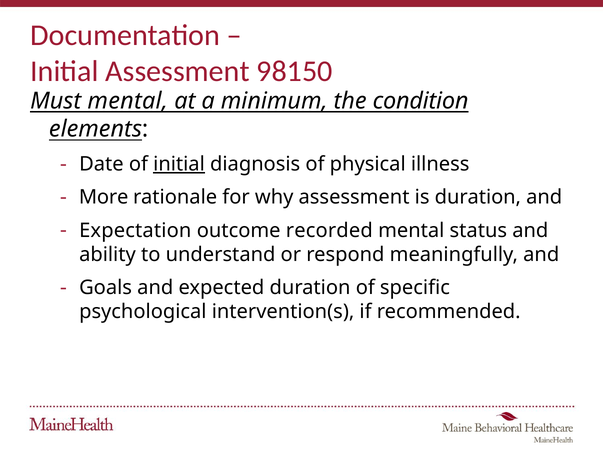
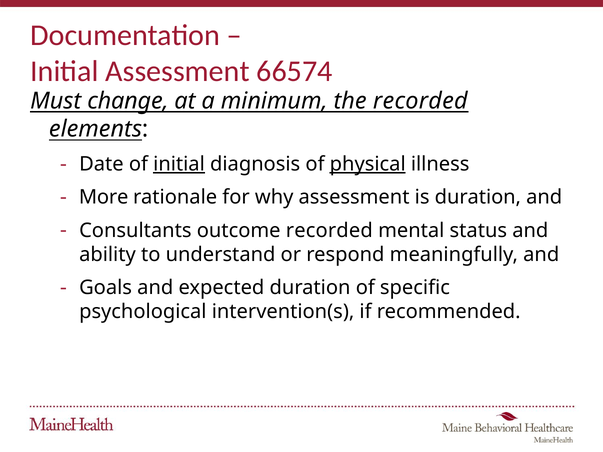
98150: 98150 -> 66574 (295, 71)
Must mental: mental -> change (128, 101)
the condition: condition -> recorded (420, 101)
physical underline: none -> present (368, 164)
Expectation: Expectation -> Consultants (135, 231)
